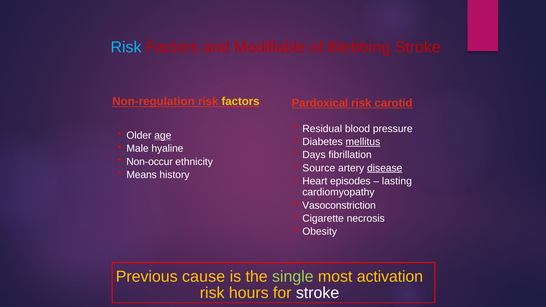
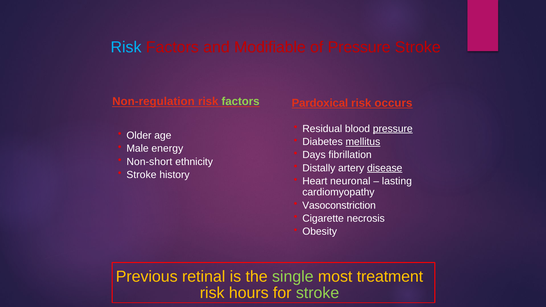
of Blebbing: Blebbing -> Pressure (359, 47)
factors colour: yellow -> light green (241, 102)
carotid: carotid -> occurs (393, 103)
pressure underline: none -> present (393, 129)
age underline: present -> none (163, 135)
hyaline: hyaline -> energy (167, 149)
Non-occur: Non-occur -> Non-short (149, 162)
Source: Source -> Distally (319, 168)
Means: Means -> Stroke (141, 175)
episodes: episodes -> neuronal (350, 181)
cause: cause -> retinal (204, 277)
activation: activation -> treatment (390, 277)
stroke colour: white -> light green (318, 293)
